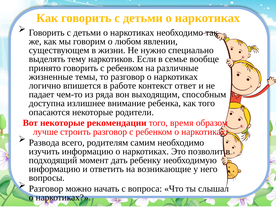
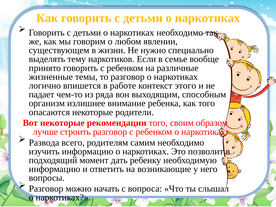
ответ: ответ -> этого (185, 86)
доступна: доступна -> организм (47, 103)
время: время -> своим (182, 123)
